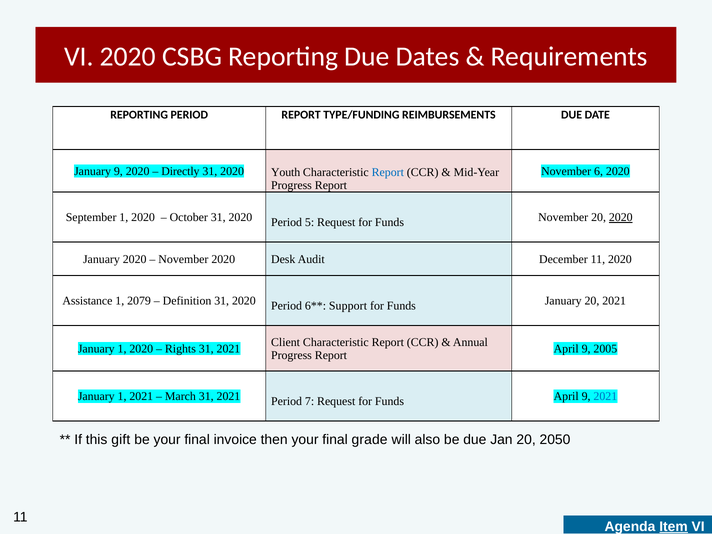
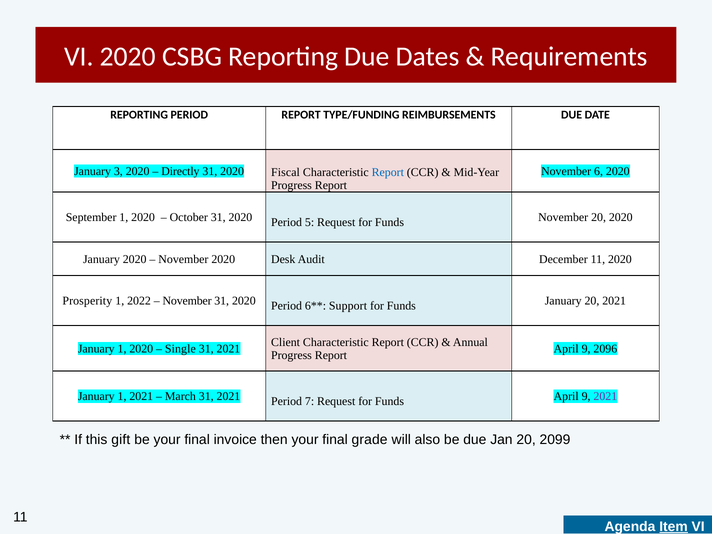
January 9: 9 -> 3 (118, 171)
Youth: Youth -> Fiscal (286, 172)
2020 underline: present -> none (621, 217)
Assistance: Assistance -> Prosperity (87, 301)
2079: 2079 -> 2022 (139, 301)
Definition: Definition -> November (187, 301)
Rights: Rights -> Single (180, 349)
2005: 2005 -> 2096 (605, 349)
2021 colour: blue -> purple (605, 396)
2050: 2050 -> 2099 (555, 440)
